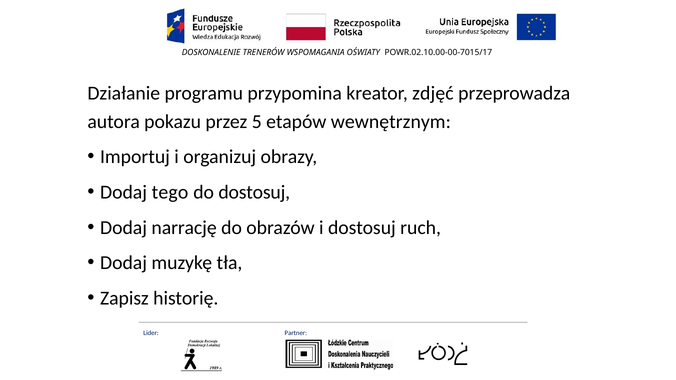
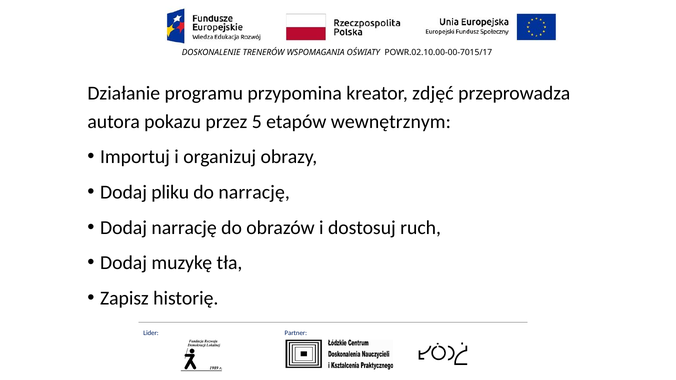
tego: tego -> pliku (170, 192)
do dostosuj: dostosuj -> narrację (254, 192)
